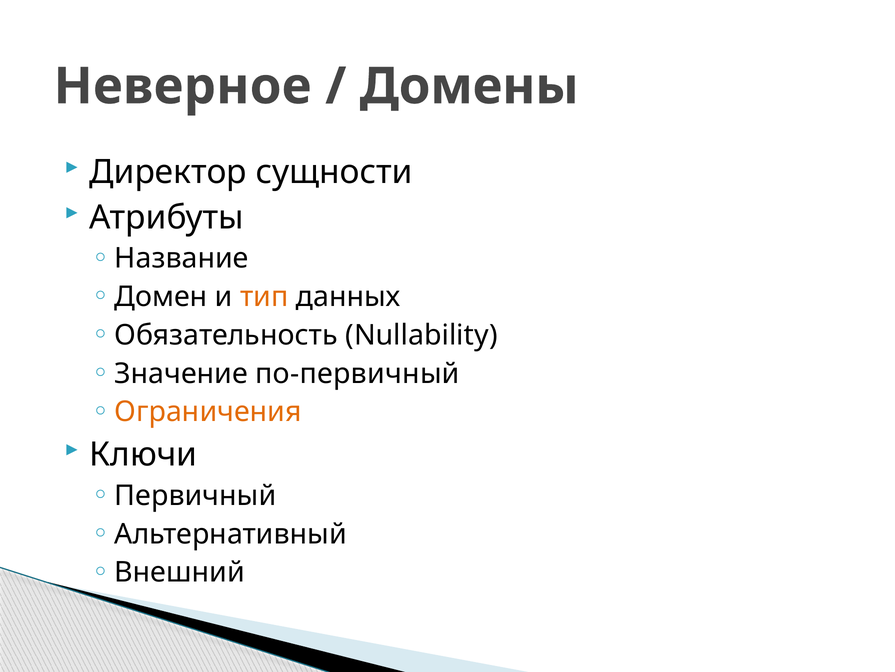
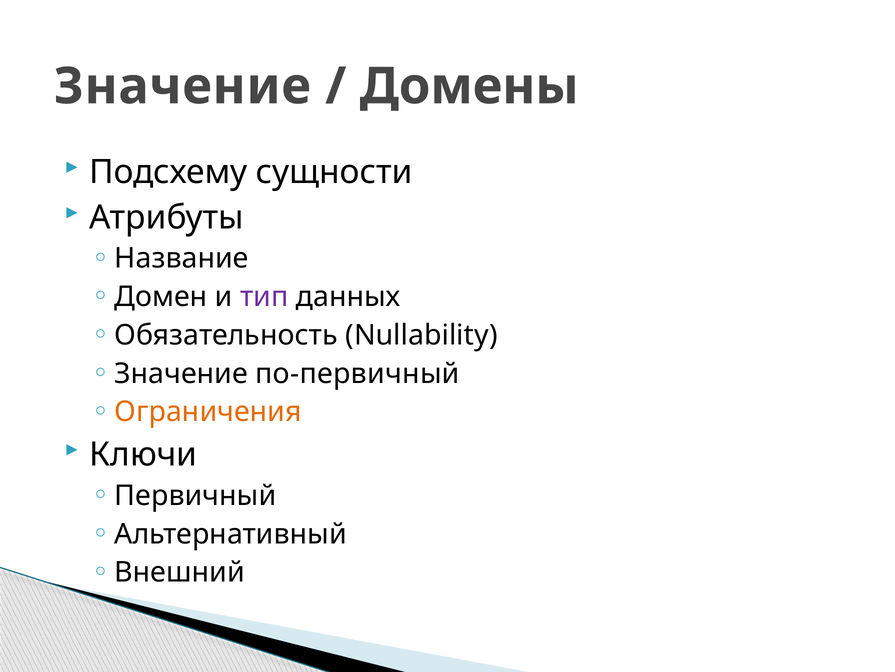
Неверное: Неверное -> Значение (182, 86)
Директор: Директор -> Подсхему (168, 172)
тип colour: orange -> purple (264, 297)
